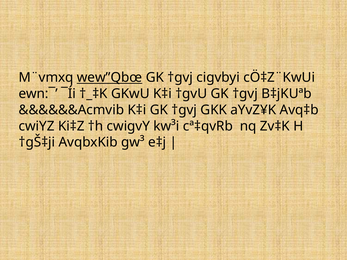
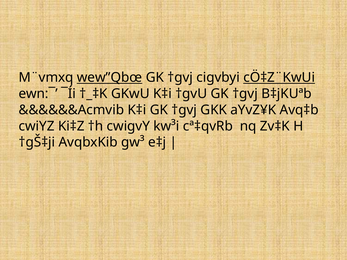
cÖ‡Z¨KwUi underline: none -> present (279, 78)
